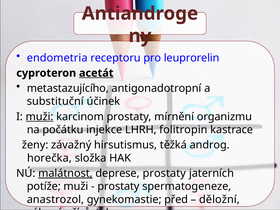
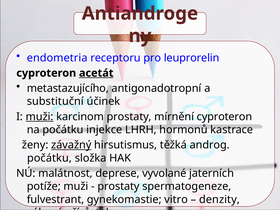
mírnění organizmu: organizmu -> cyproteron (224, 117)
folitropin: folitropin -> hormonů (183, 130)
závažný underline: none -> present (71, 145)
horečka: horečka -> počátku (49, 158)
malátnost underline: present -> none (65, 173)
deprese prostaty: prostaty -> vyvolané (164, 173)
anastrozol: anastrozol -> fulvestrant (56, 199)
před: před -> vitro (176, 199)
děložní: děložní -> denzity (219, 199)
